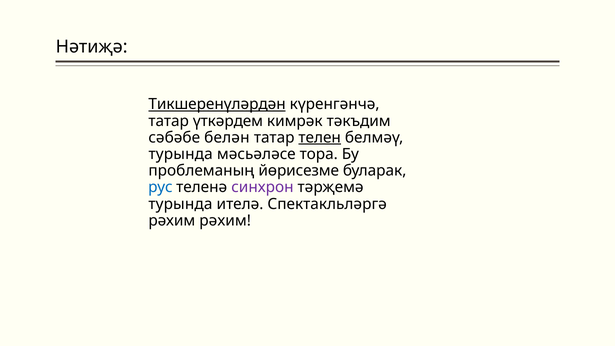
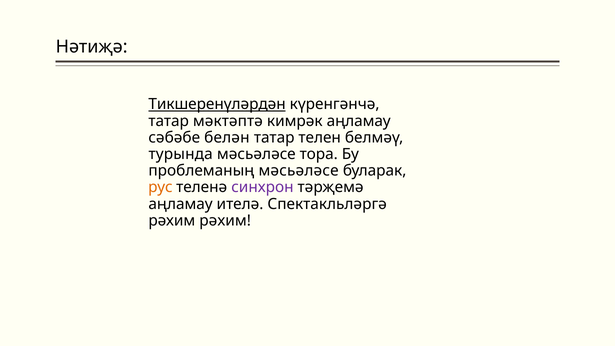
үткәрдем: үткәрдем -> мәктәптә (228, 121)
кимрәк тәкъдим: тәкъдим -> аңламау (359, 121)
телен underline: present -> none (320, 138)
проблеманың йөрисезме: йөрисезме -> мәсьәләсе (299, 171)
рус colour: blue -> orange (160, 187)
турында: турында -> аңламау (181, 204)
